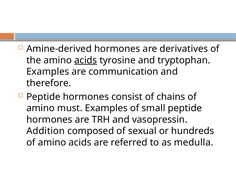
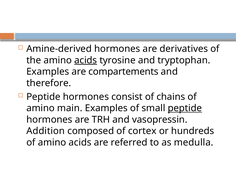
communication: communication -> compartements (123, 72)
must: must -> main (70, 108)
peptide underline: none -> present (185, 108)
sexual: sexual -> cortex (142, 131)
